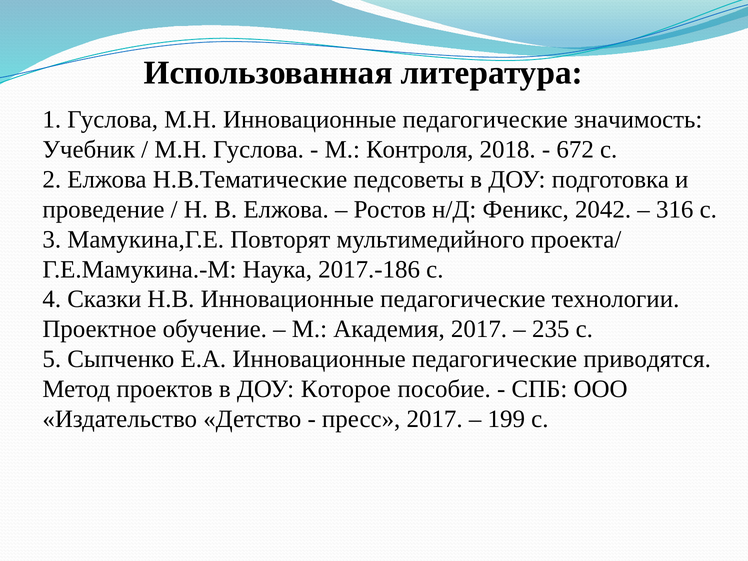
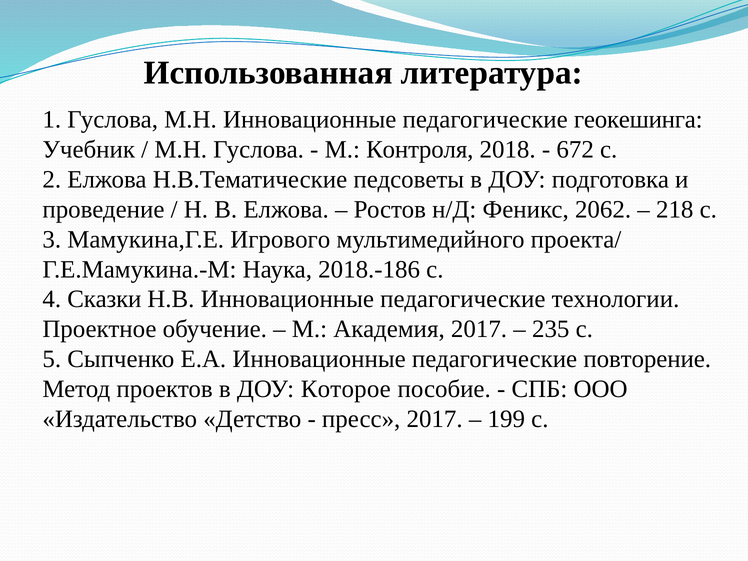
значимость: значимость -> геокешинга (638, 120)
2042: 2042 -> 2062 (603, 209)
316: 316 -> 218 (675, 209)
Повторят: Повторят -> Игрового (280, 239)
2017.-186: 2017.-186 -> 2018.-186 (369, 269)
приводятся: приводятся -> повторение (647, 359)
